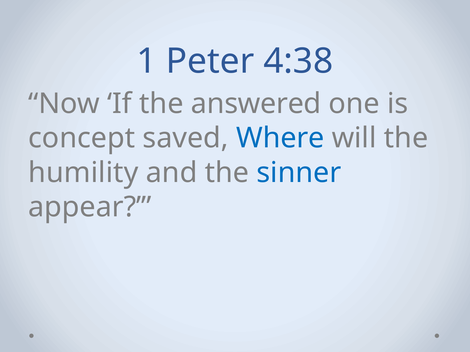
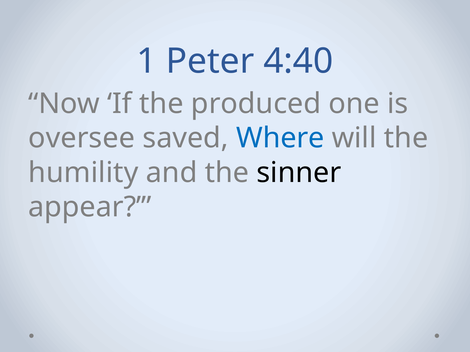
4:38: 4:38 -> 4:40 (298, 61)
answered: answered -> produced (256, 104)
concept: concept -> oversee (82, 138)
sinner colour: blue -> black (299, 173)
